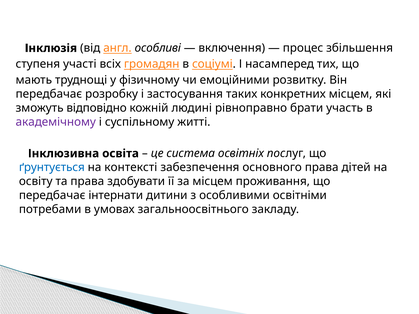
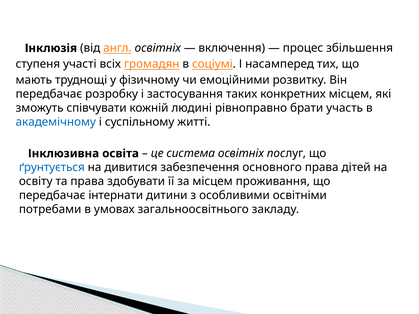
англ особливі: особливі -> освітніх (158, 48)
відповідно: відповідно -> співчувати (97, 108)
академічному colour: purple -> blue (56, 122)
контексті: контексті -> дивитися (131, 168)
